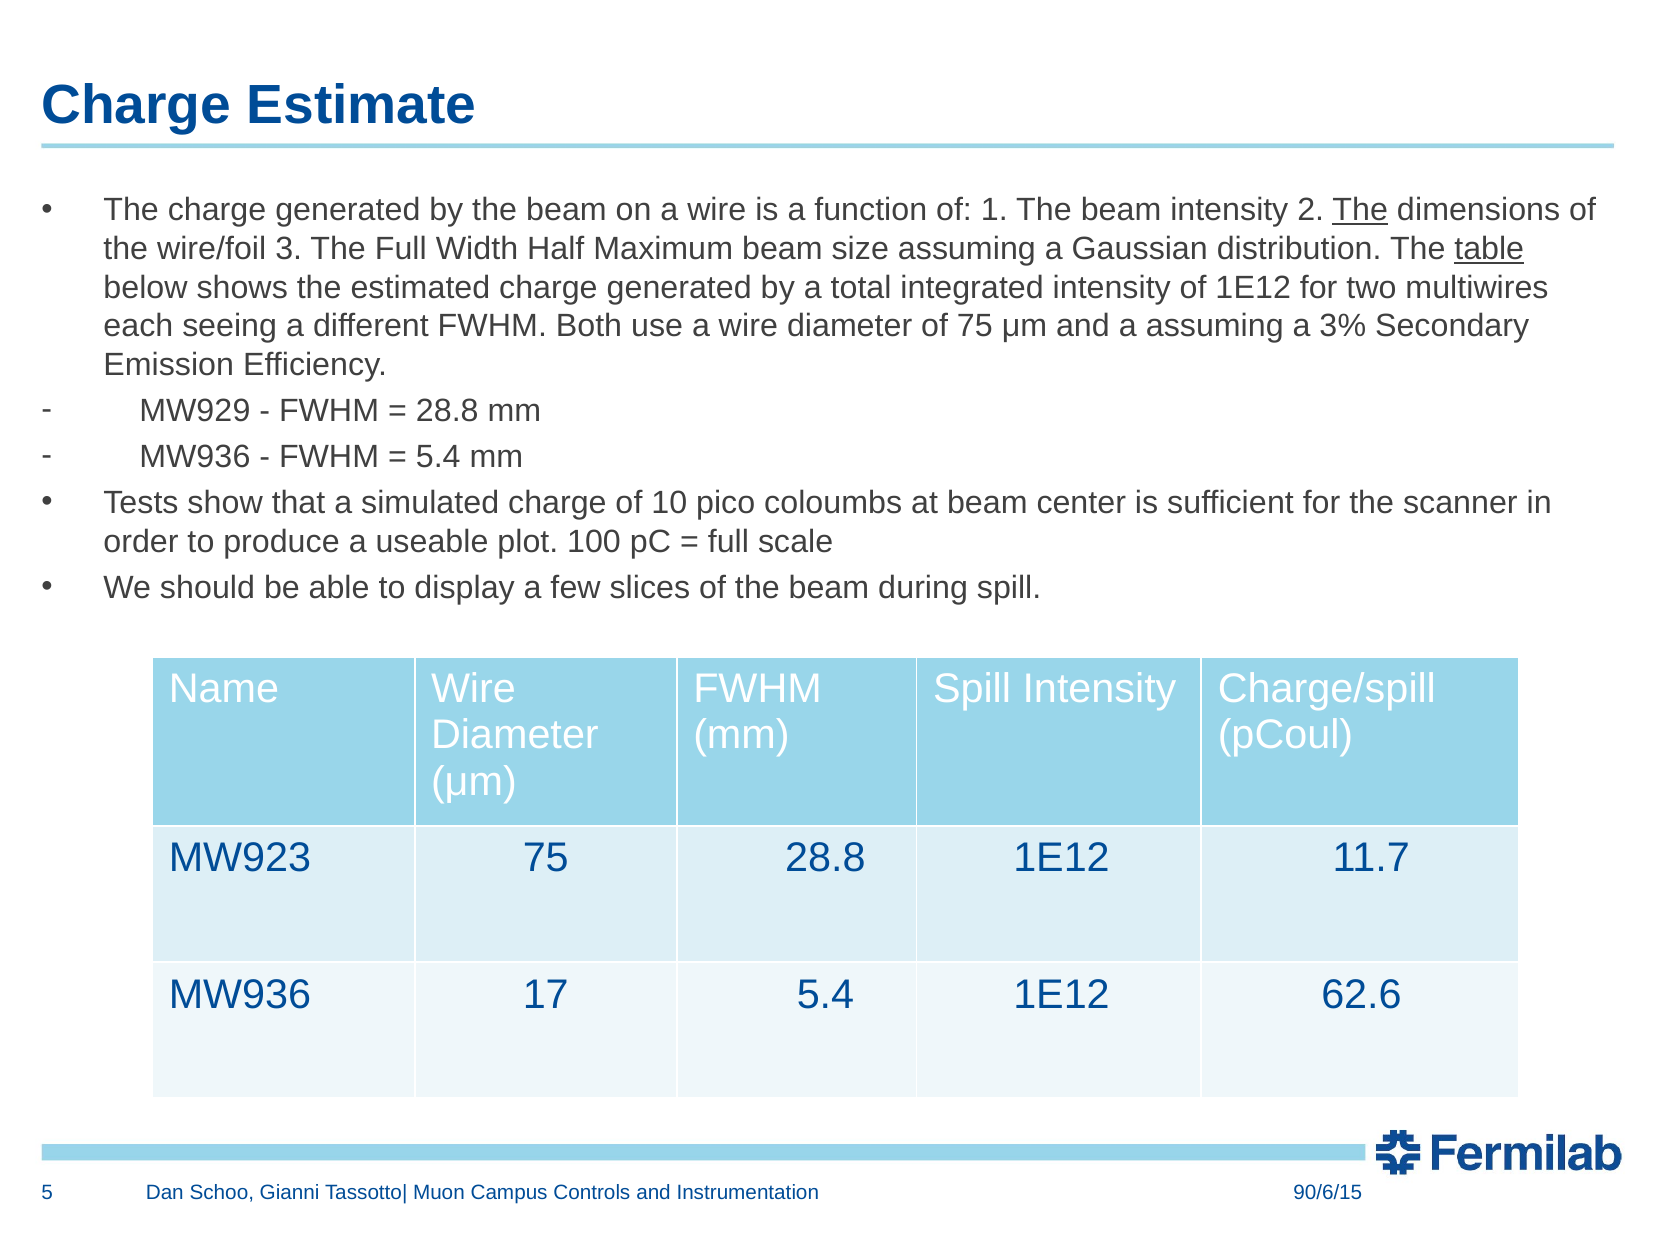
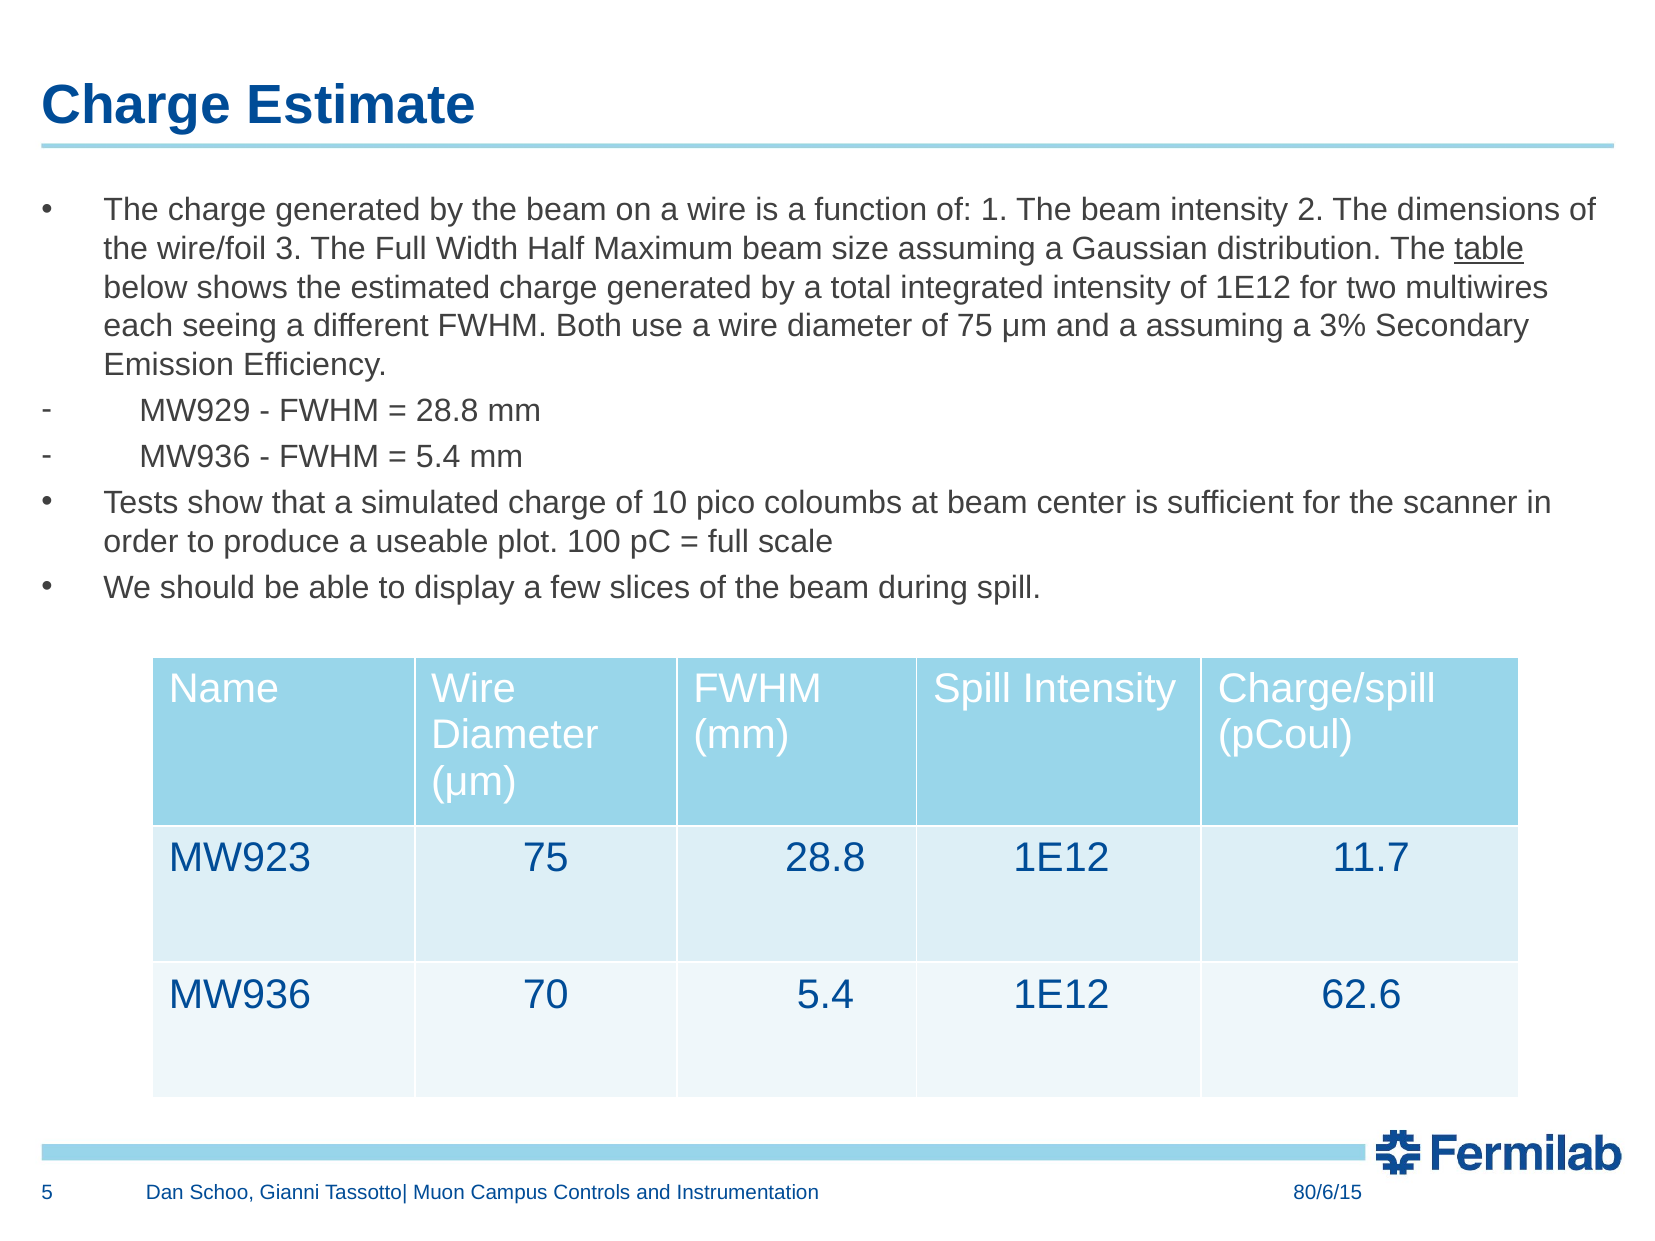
The underline: present -> none (1360, 210)
17: 17 -> 70 (546, 995)
90/6/15: 90/6/15 -> 80/6/15 (1328, 1193)
